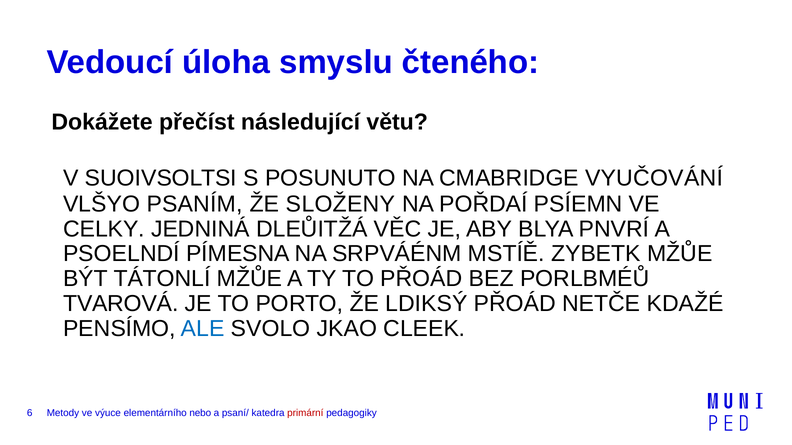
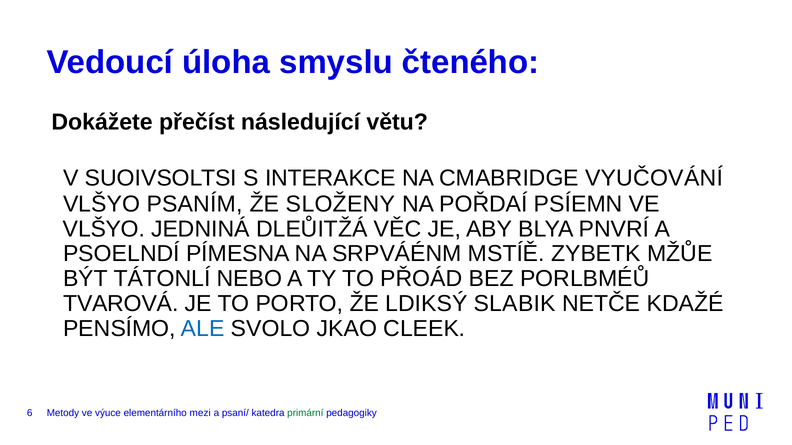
POSUNUTO: POSUNUTO -> INTERAKCE (330, 179)
CELKY: CELKY -> VLŠYO (104, 229)
TÁTONLÍ MŽŮE: MŽŮE -> NEBO (249, 279)
LDIKSÝ PŘOÁD: PŘOÁD -> SLABIK (515, 304)
nebo: nebo -> mezi (200, 413)
primární colour: red -> green (305, 413)
